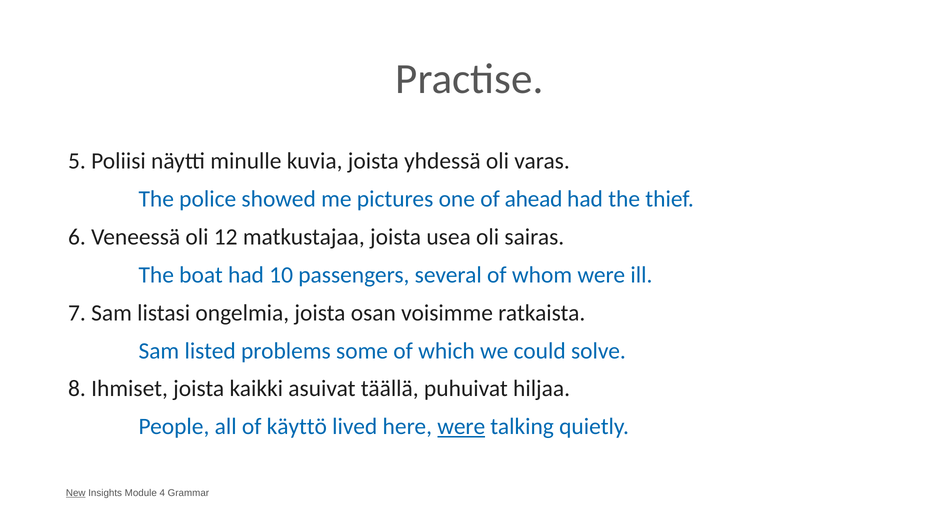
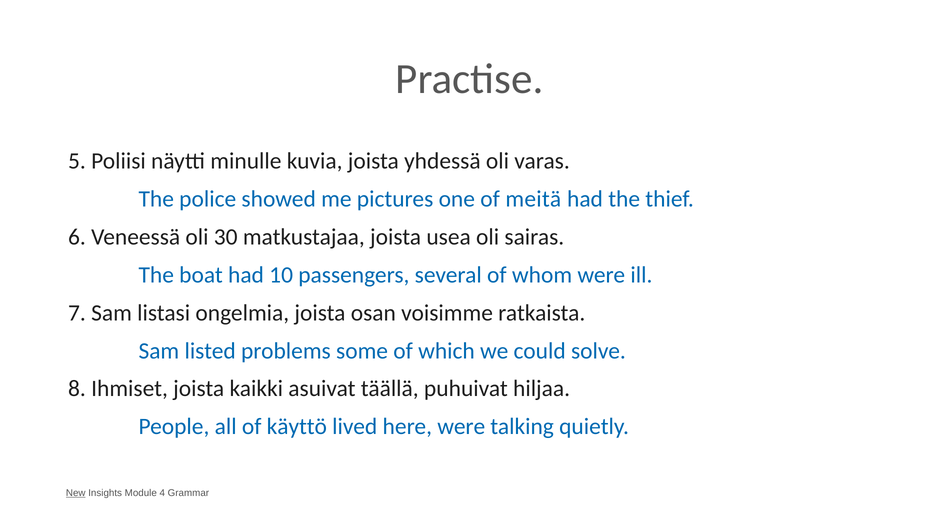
ahead: ahead -> meitä (533, 199)
12: 12 -> 30 (226, 237)
were underline: present -> none (461, 427)
